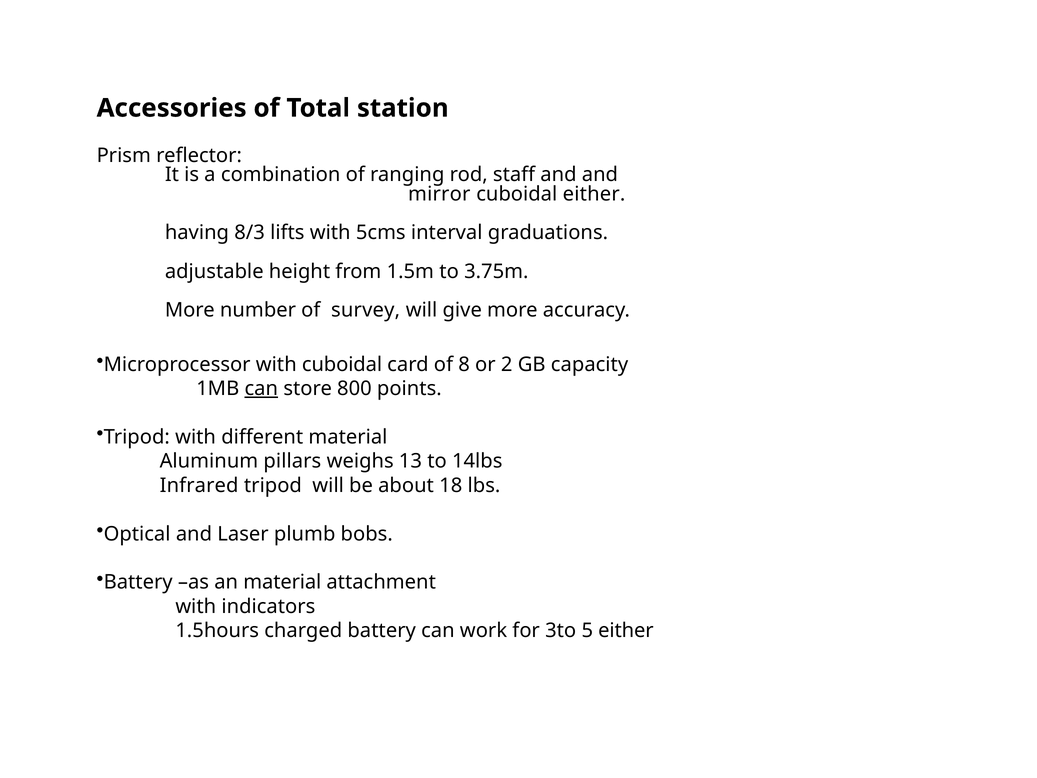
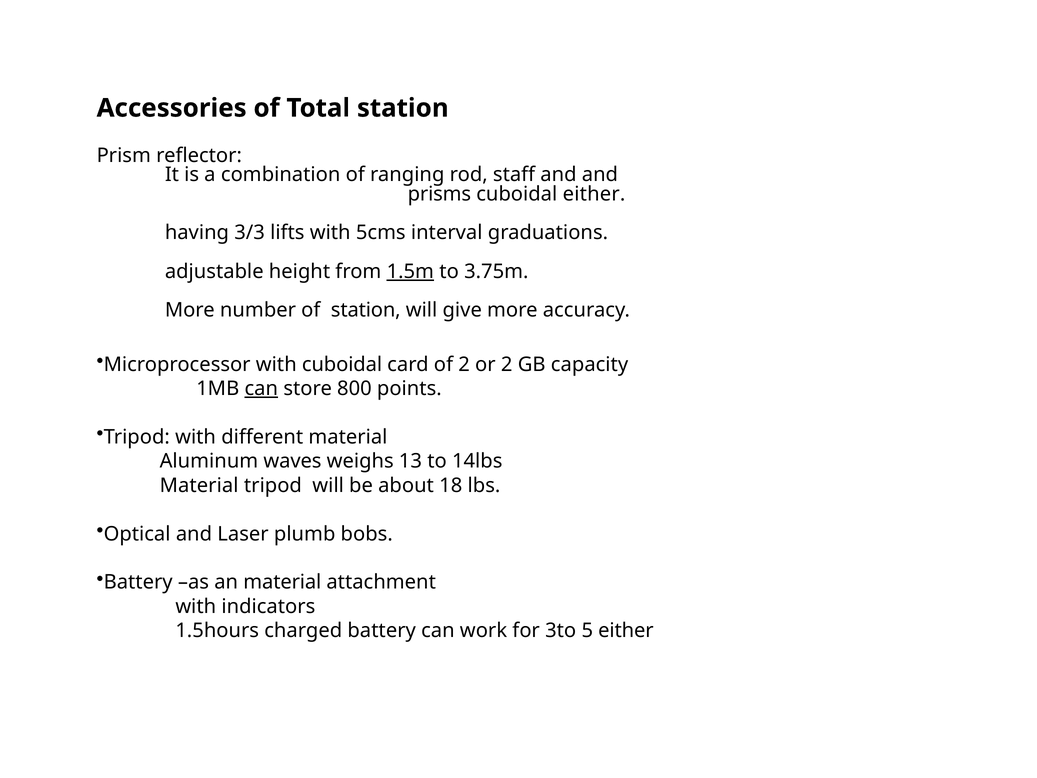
mirror: mirror -> prisms (439, 194)
8/3: 8/3 -> 3/3 (250, 233)
1.5m underline: none -> present (410, 271)
of survey: survey -> station (366, 310)
of 8: 8 -> 2 (464, 364)
pillars: pillars -> waves (292, 461)
Infrared: Infrared -> Material (199, 485)
